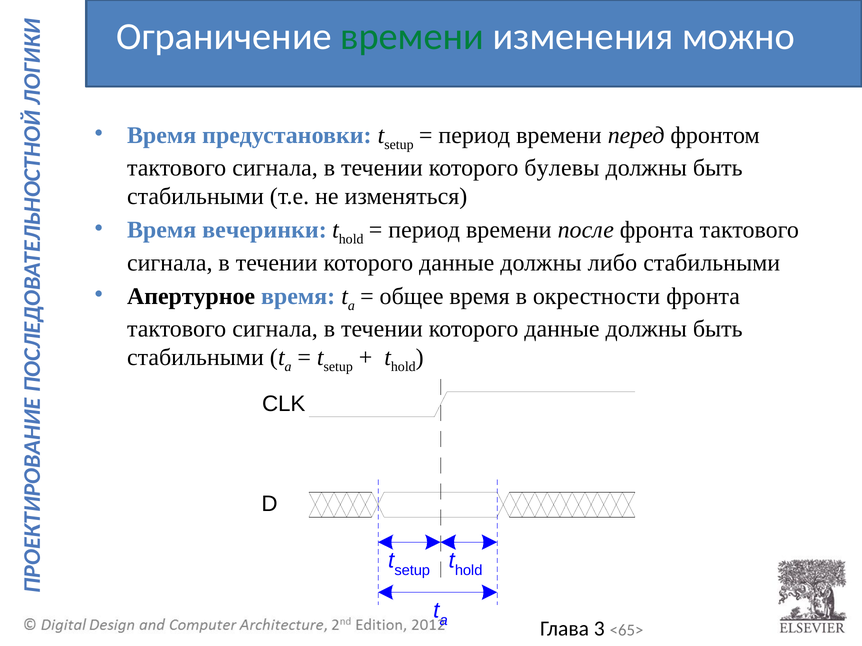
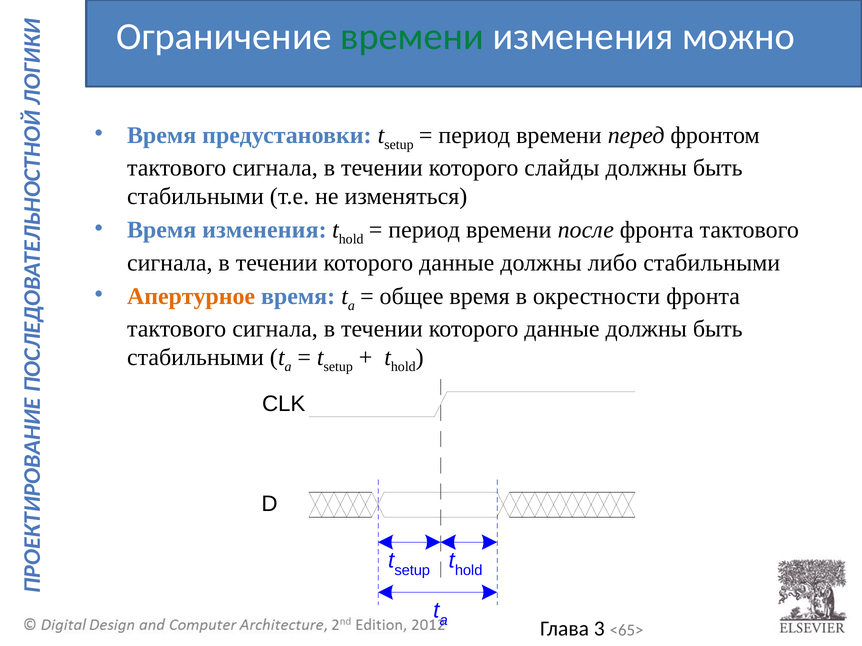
булевы: булевы -> слайды (562, 168)
Время вечеринки: вечеринки -> изменения (264, 230)
Апертурное colour: black -> orange (191, 296)
